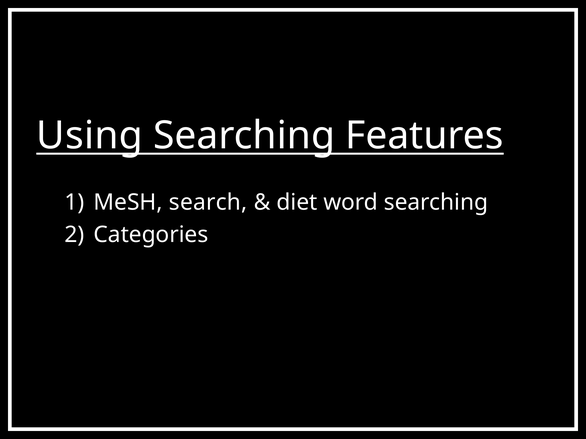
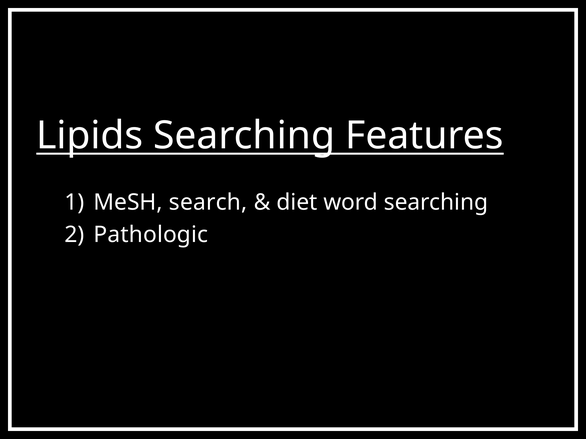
Using: Using -> Lipids (90, 136)
Categories: Categories -> Pathologic (151, 235)
